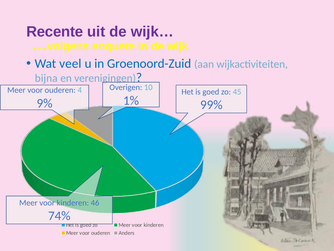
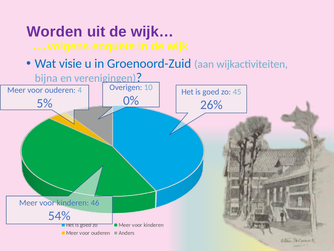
Recente: Recente -> Worden (55, 32)
veel: veel -> visie (70, 63)
1%: 1% -> 0% (131, 100)
9%: 9% -> 5% (45, 103)
99%: 99% -> 26% (211, 105)
74%: 74% -> 54% (59, 215)
